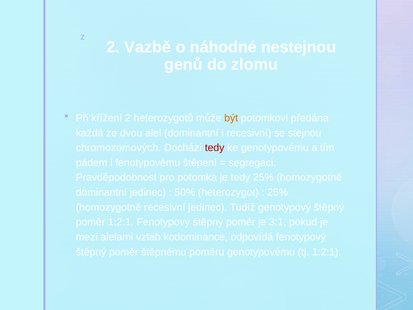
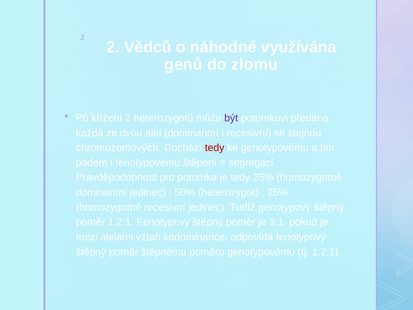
Vazbě: Vazbě -> Vědců (148, 47)
nestejnou: nestejnou -> využívána (299, 47)
být colour: orange -> purple (231, 118)
